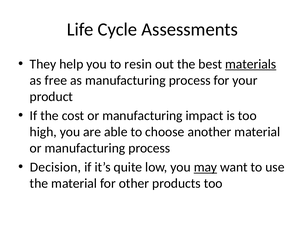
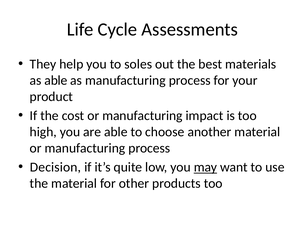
resin: resin -> soles (138, 64)
materials underline: present -> none (251, 64)
as free: free -> able (56, 80)
